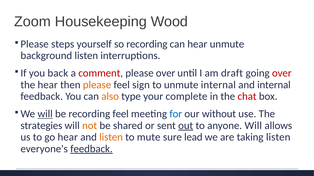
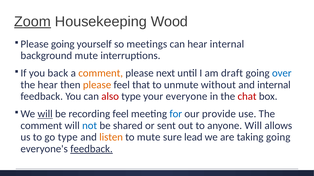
Zoom underline: none -> present (33, 22)
steps: steps -> going (63, 44)
so recording: recording -> meetings (147, 44)
hear unmute: unmute -> internal (227, 44)
background listen: listen -> mute (86, 56)
comment colour: red -> orange (101, 73)
please over: over -> next (166, 73)
over colour: red -> blue (282, 73)
sign: sign -> that (141, 85)
unmute internal: internal -> without (218, 85)
also colour: orange -> red (110, 97)
complete: complete -> everyone (186, 97)
without: without -> provide (219, 114)
strategies: strategies -> comment (41, 126)
not colour: orange -> blue (90, 126)
out underline: present -> none (186, 126)
go hear: hear -> type (68, 138)
taking listen: listen -> going (278, 138)
